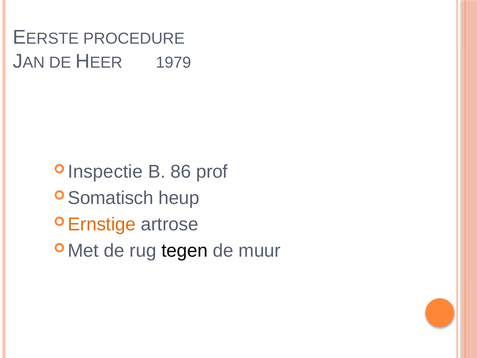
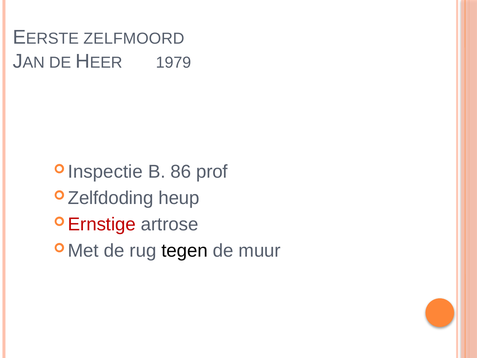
PROCEDURE: PROCEDURE -> ZELFMOORD (134, 39)
Somatisch: Somatisch -> Zelfdoding (111, 198)
Ernstige colour: orange -> red (102, 224)
